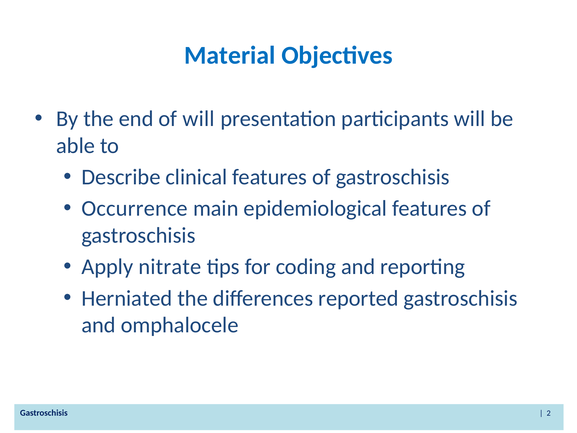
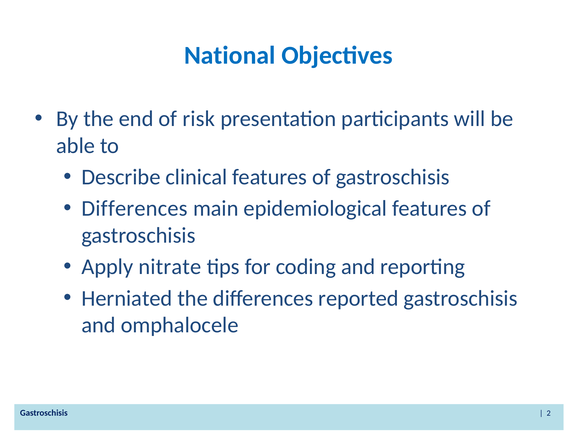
Material: Material -> National (230, 55)
of will: will -> risk (199, 119)
Occurrence: Occurrence -> Differences (135, 208)
